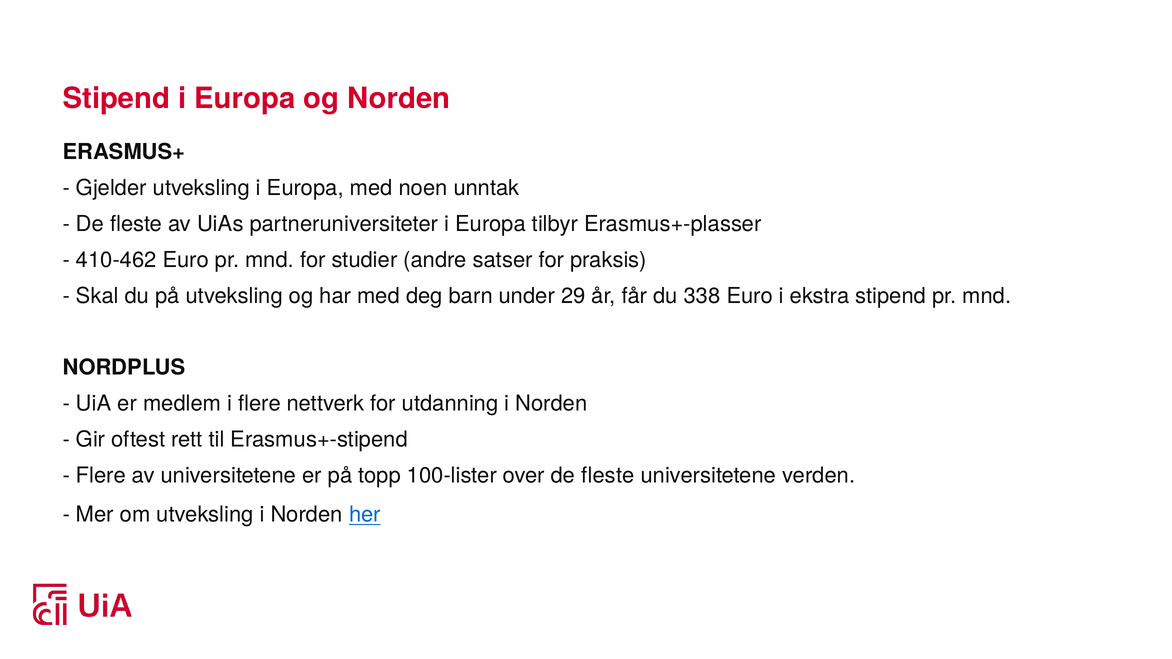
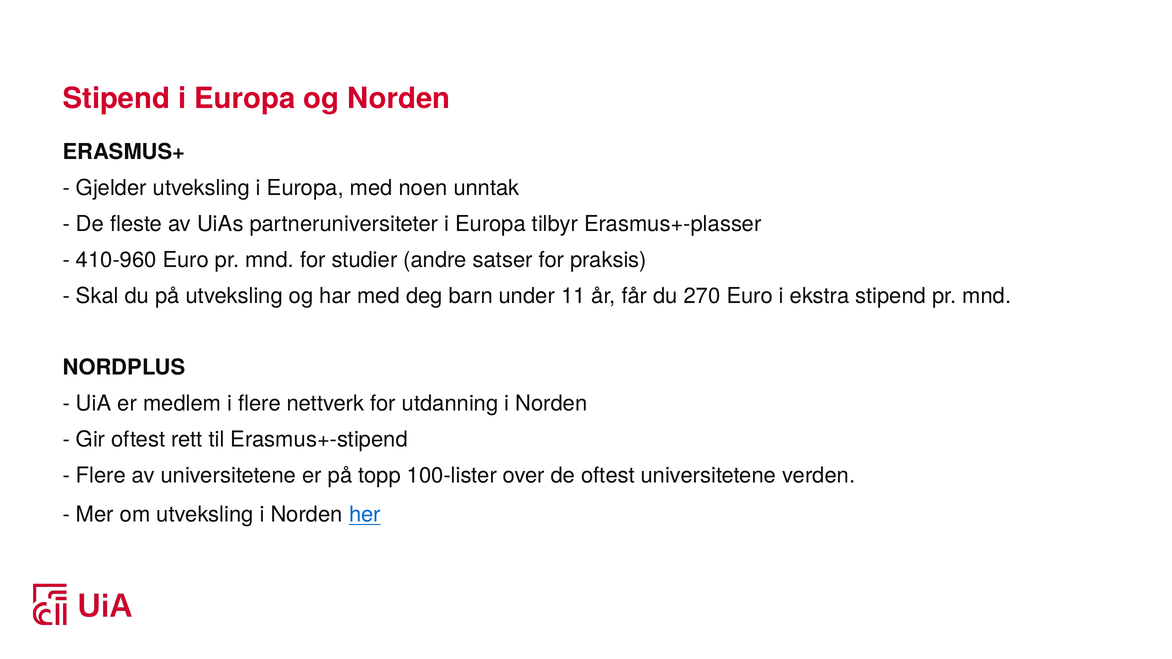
410-462: 410-462 -> 410-960 (116, 260)
29: 29 -> 11 (573, 296)
338: 338 -> 270 (702, 296)
over de fleste: fleste -> oftest (608, 476)
